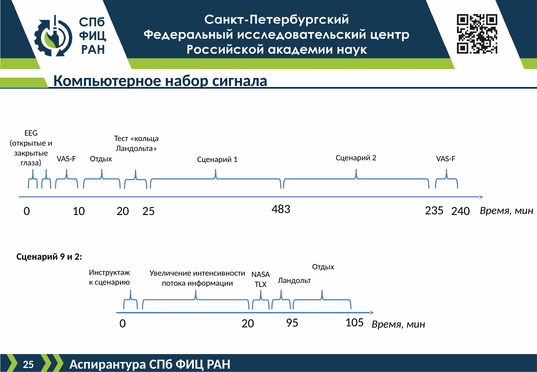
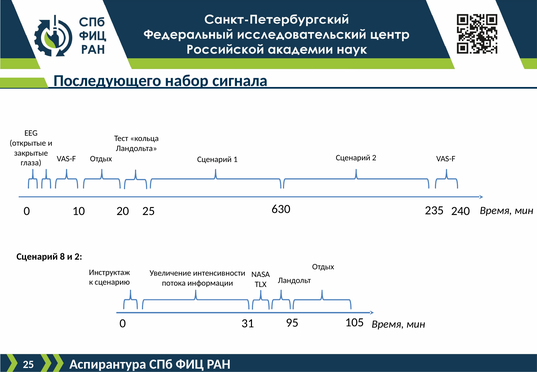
Компьютерное: Компьютерное -> Последующего (107, 81)
483: 483 -> 630 (281, 209)
9: 9 -> 8 (62, 256)
0 20: 20 -> 31 (248, 323)
